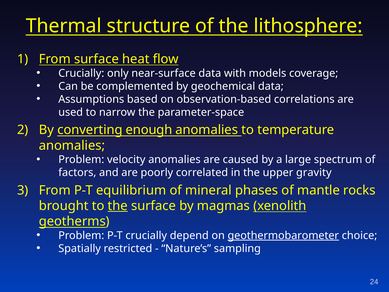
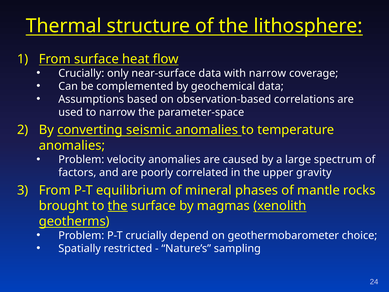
with models: models -> narrow (267, 73)
enough: enough -> seismic (149, 130)
geothermobarometer underline: present -> none (283, 235)
